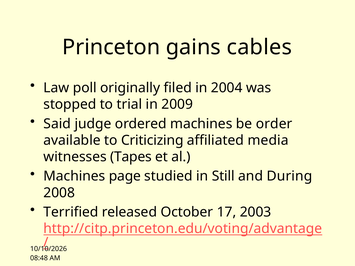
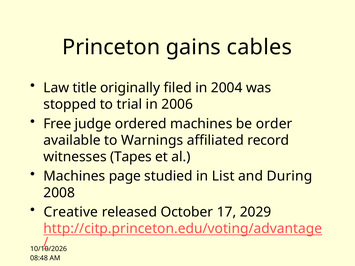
poll: poll -> title (85, 88)
2009: 2009 -> 2006 (177, 105)
Said: Said -> Free (57, 124)
Criticizing: Criticizing -> Warnings (152, 140)
media: media -> record (268, 140)
Still: Still -> List (223, 176)
Terrified: Terrified -> Creative (71, 212)
2003: 2003 -> 2029 (256, 212)
